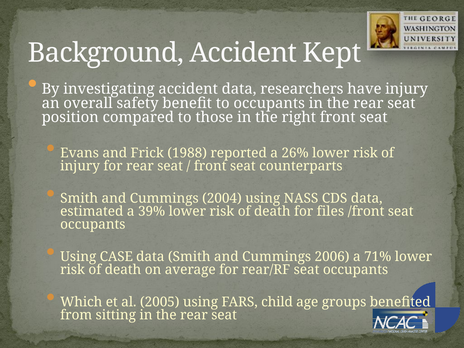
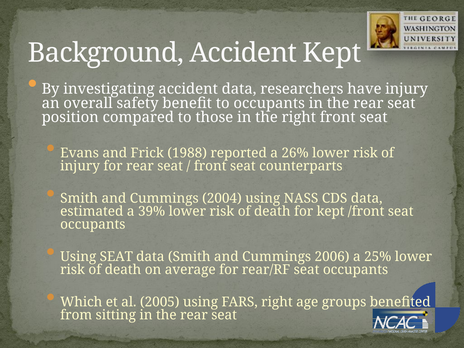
for files: files -> kept (331, 211)
Using CASE: CASE -> SEAT (116, 257)
71%: 71% -> 25% (378, 257)
FARS child: child -> right (277, 302)
